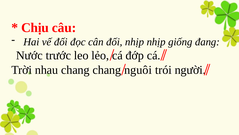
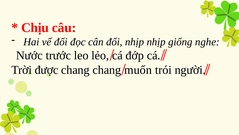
đang: đang -> nghe (207, 42)
nhau: nhau -> được (47, 70)
nguôi: nguôi -> muốn (138, 70)
